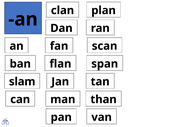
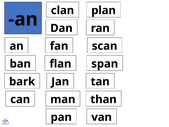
slam: slam -> bark (22, 81)
